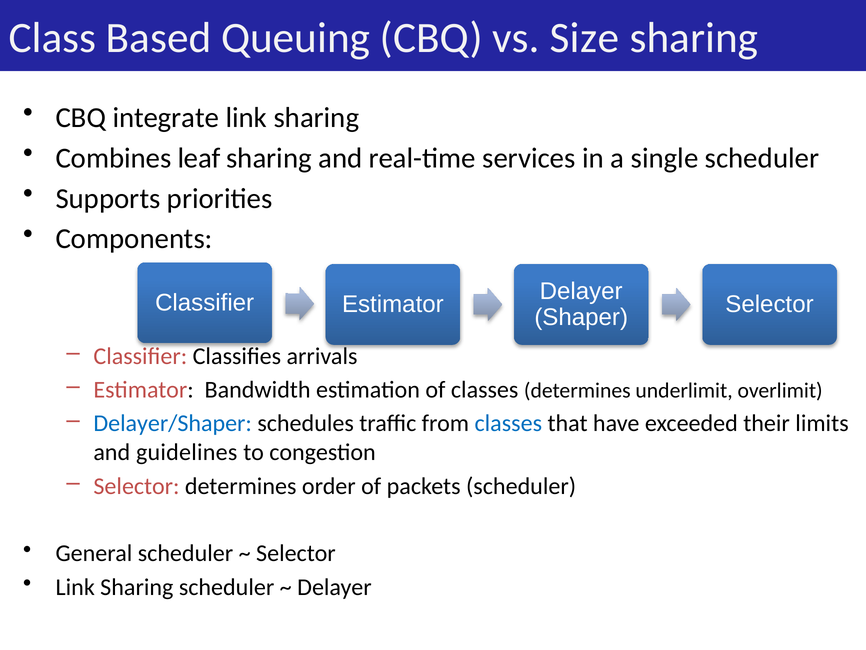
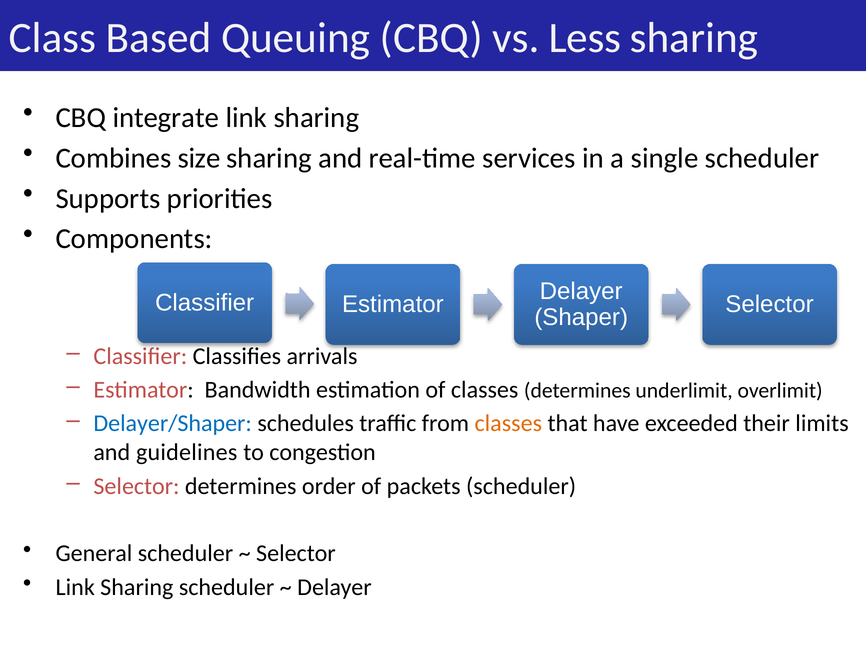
Size: Size -> Less (585, 38)
leaf: leaf -> size (199, 158)
classes colour: blue -> orange (508, 423)
